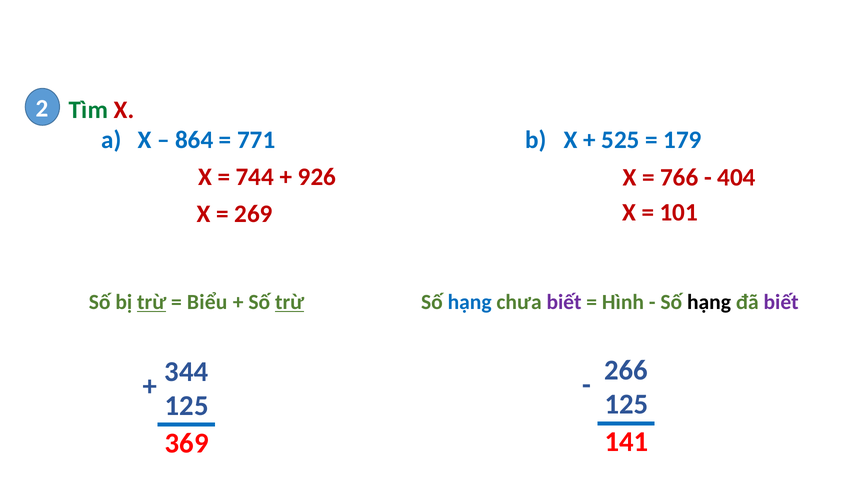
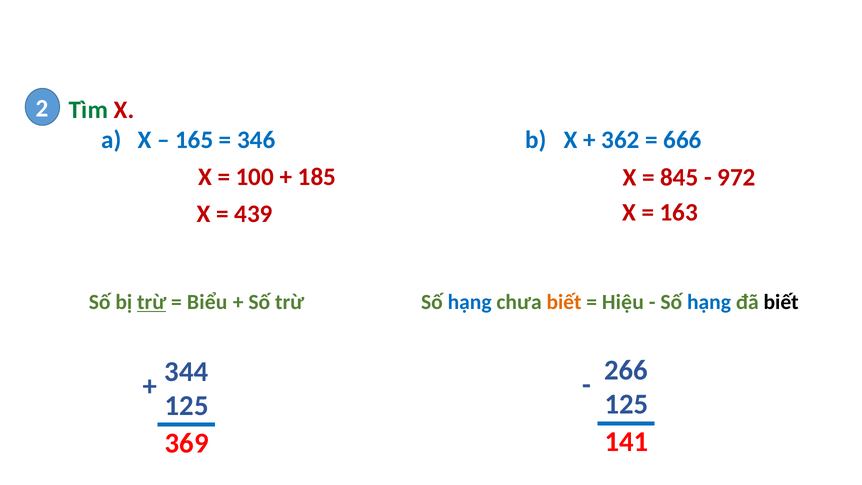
864: 864 -> 165 (194, 140)
771: 771 -> 346 (256, 140)
525: 525 -> 362 (620, 140)
179: 179 -> 666 (682, 140)
744: 744 -> 100 (255, 177)
926: 926 -> 185 (317, 177)
766: 766 -> 845 (679, 178)
404: 404 -> 972 (737, 178)
269: 269 -> 439 (253, 214)
101: 101 -> 163 (679, 212)
trừ underline: present -> none (290, 302)
biết colour: purple -> orange (564, 302)
Hình: Hình -> Hiệu (623, 302)
hạng colour: black -> blue (709, 302)
biết colour: purple -> black (781, 302)
